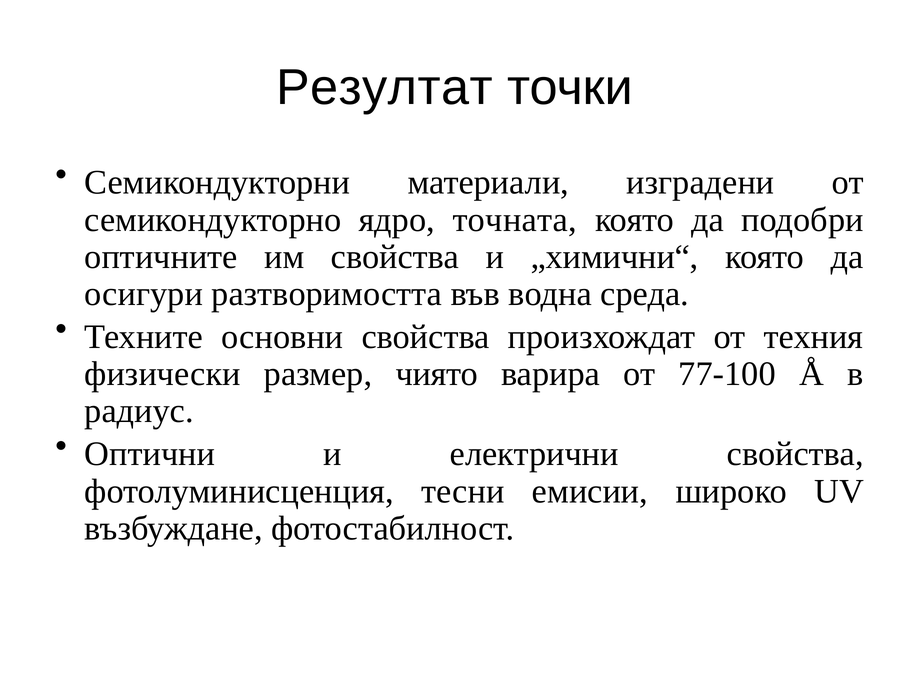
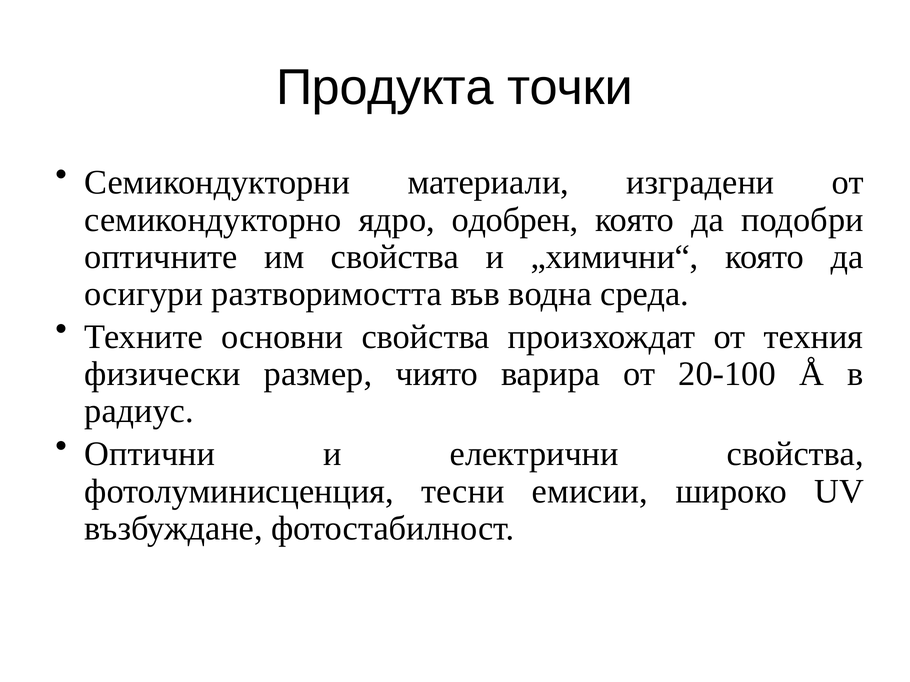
Резултат: Резултат -> Продукта (385, 88)
точната: точната -> одобрен (515, 220)
77-100: 77-100 -> 20-100 (727, 374)
